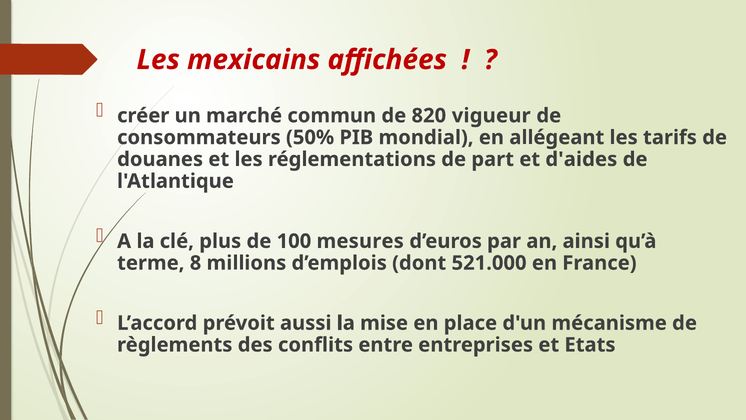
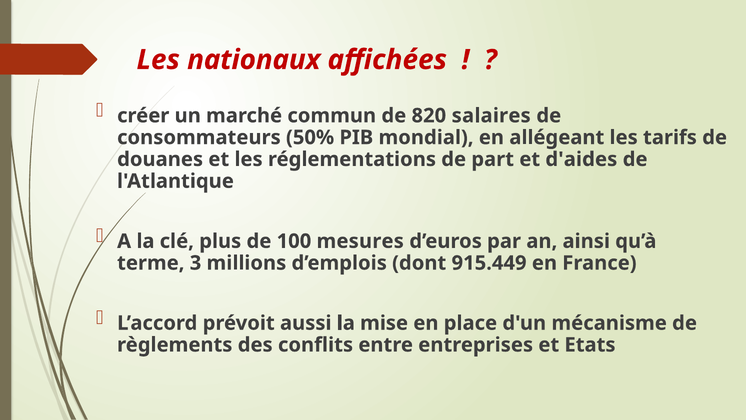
mexicains: mexicains -> nationaux (254, 60)
vigueur: vigueur -> salaires (491, 116)
8: 8 -> 3 (196, 263)
521.000: 521.000 -> 915.449 (489, 263)
